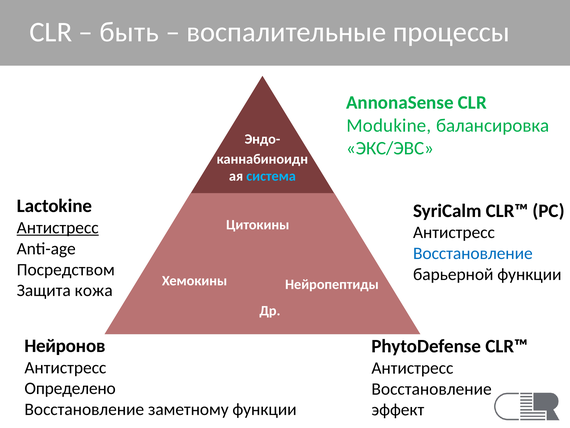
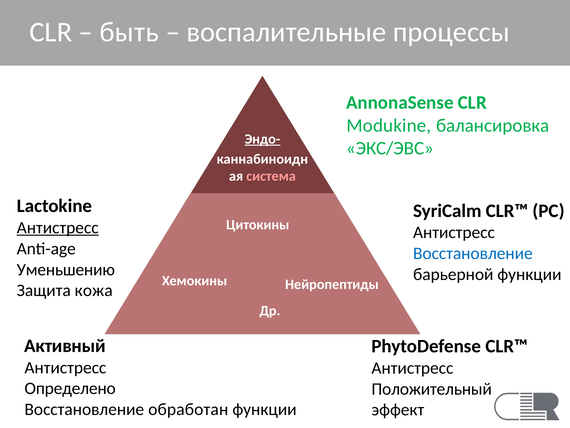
Эндо- underline: none -> present (262, 139)
система colour: light blue -> pink (271, 176)
Посредством: Посредством -> Уменьшению (66, 269)
Нейронов: Нейронов -> Активный (65, 345)
Восстановление: Восстановление -> Положительный (432, 389)
заметному: заметному -> обработан (188, 409)
